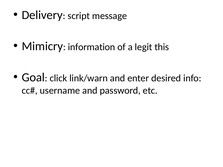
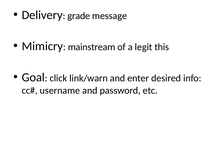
script: script -> grade (79, 16)
information: information -> mainstream (92, 47)
